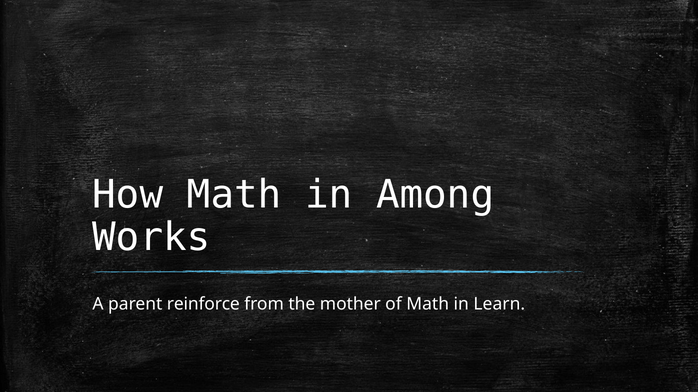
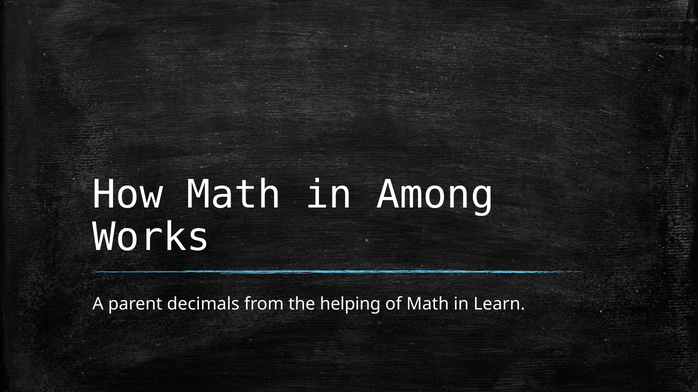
reinforce: reinforce -> decimals (203, 304)
mother: mother -> helping (350, 304)
